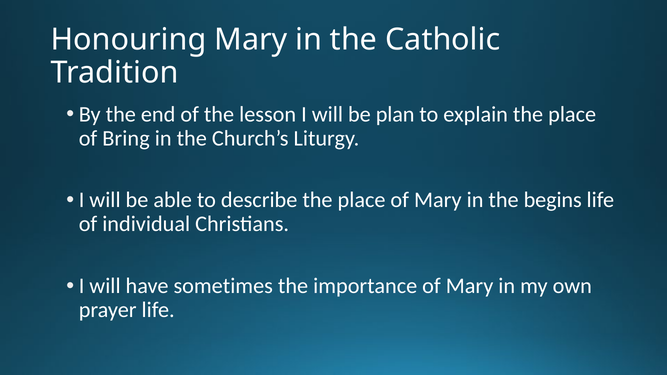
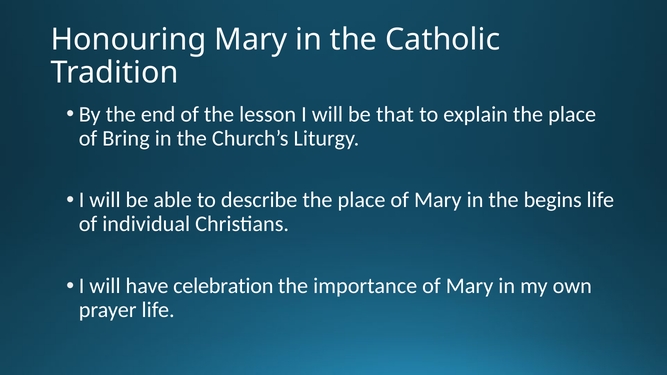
plan: plan -> that (395, 114)
sometimes: sometimes -> celebration (223, 286)
